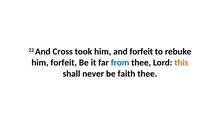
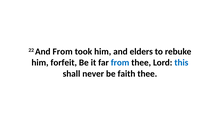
And Cross: Cross -> From (63, 52)
and forfeit: forfeit -> elders (141, 52)
this colour: orange -> blue (181, 63)
